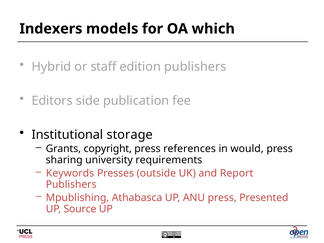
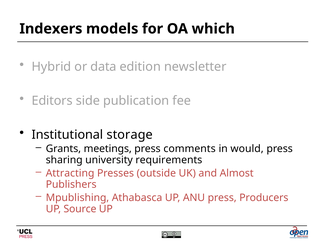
staff: staff -> data (104, 67)
edition publishers: publishers -> newsletter (195, 67)
copyright: copyright -> meetings (108, 149)
references: references -> comments (190, 149)
Keywords: Keywords -> Attracting (70, 173)
Report: Report -> Almost (237, 173)
Presented: Presented -> Producers (264, 198)
